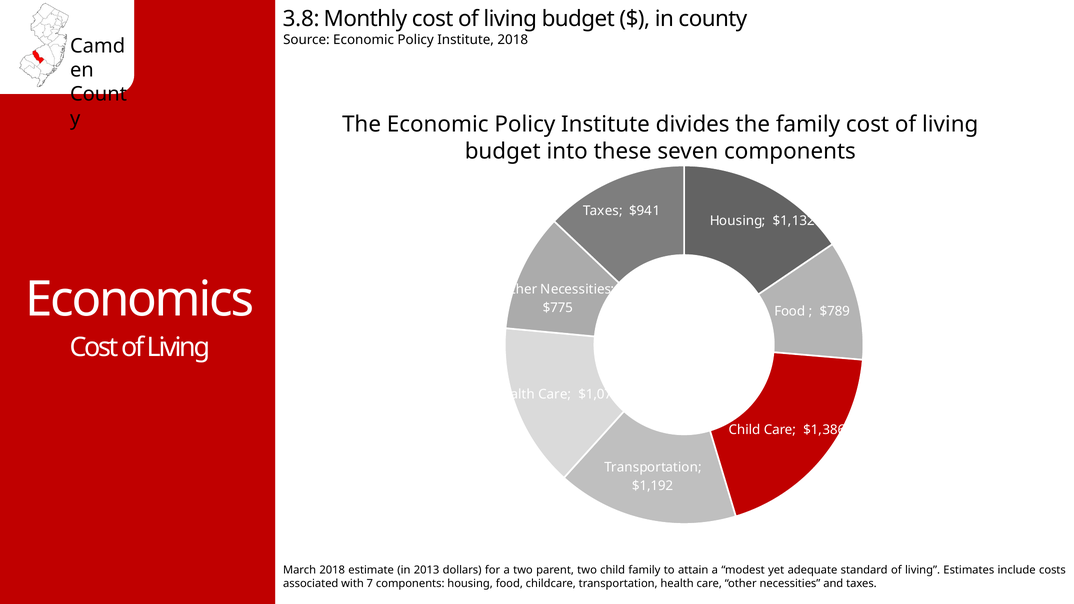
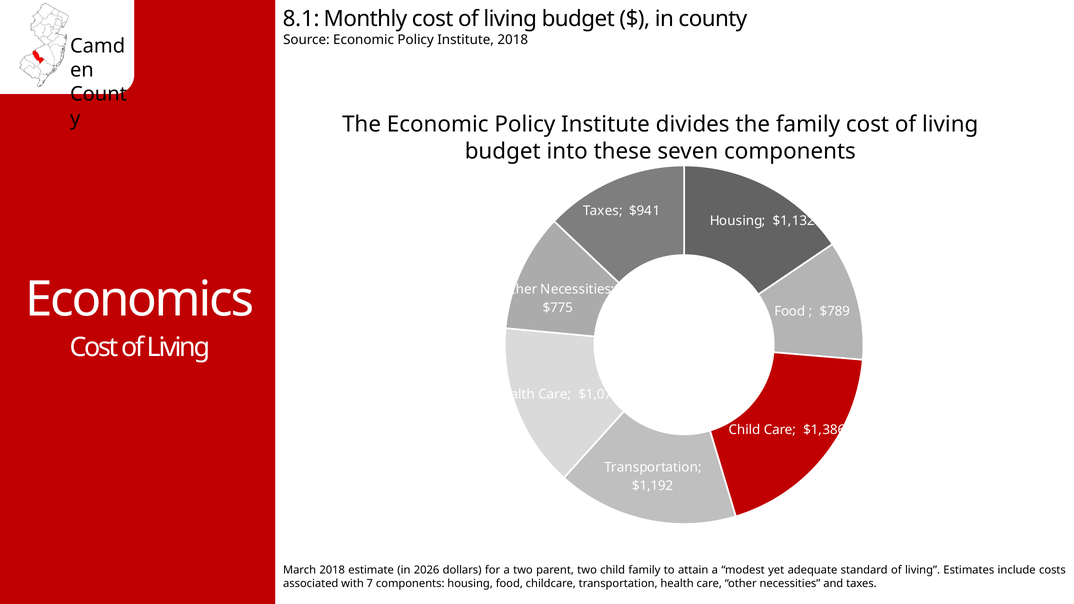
3.8: 3.8 -> 8.1 (301, 19)
2013: 2013 -> 2026 (427, 570)
